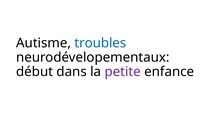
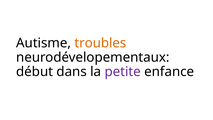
troubles colour: blue -> orange (100, 43)
